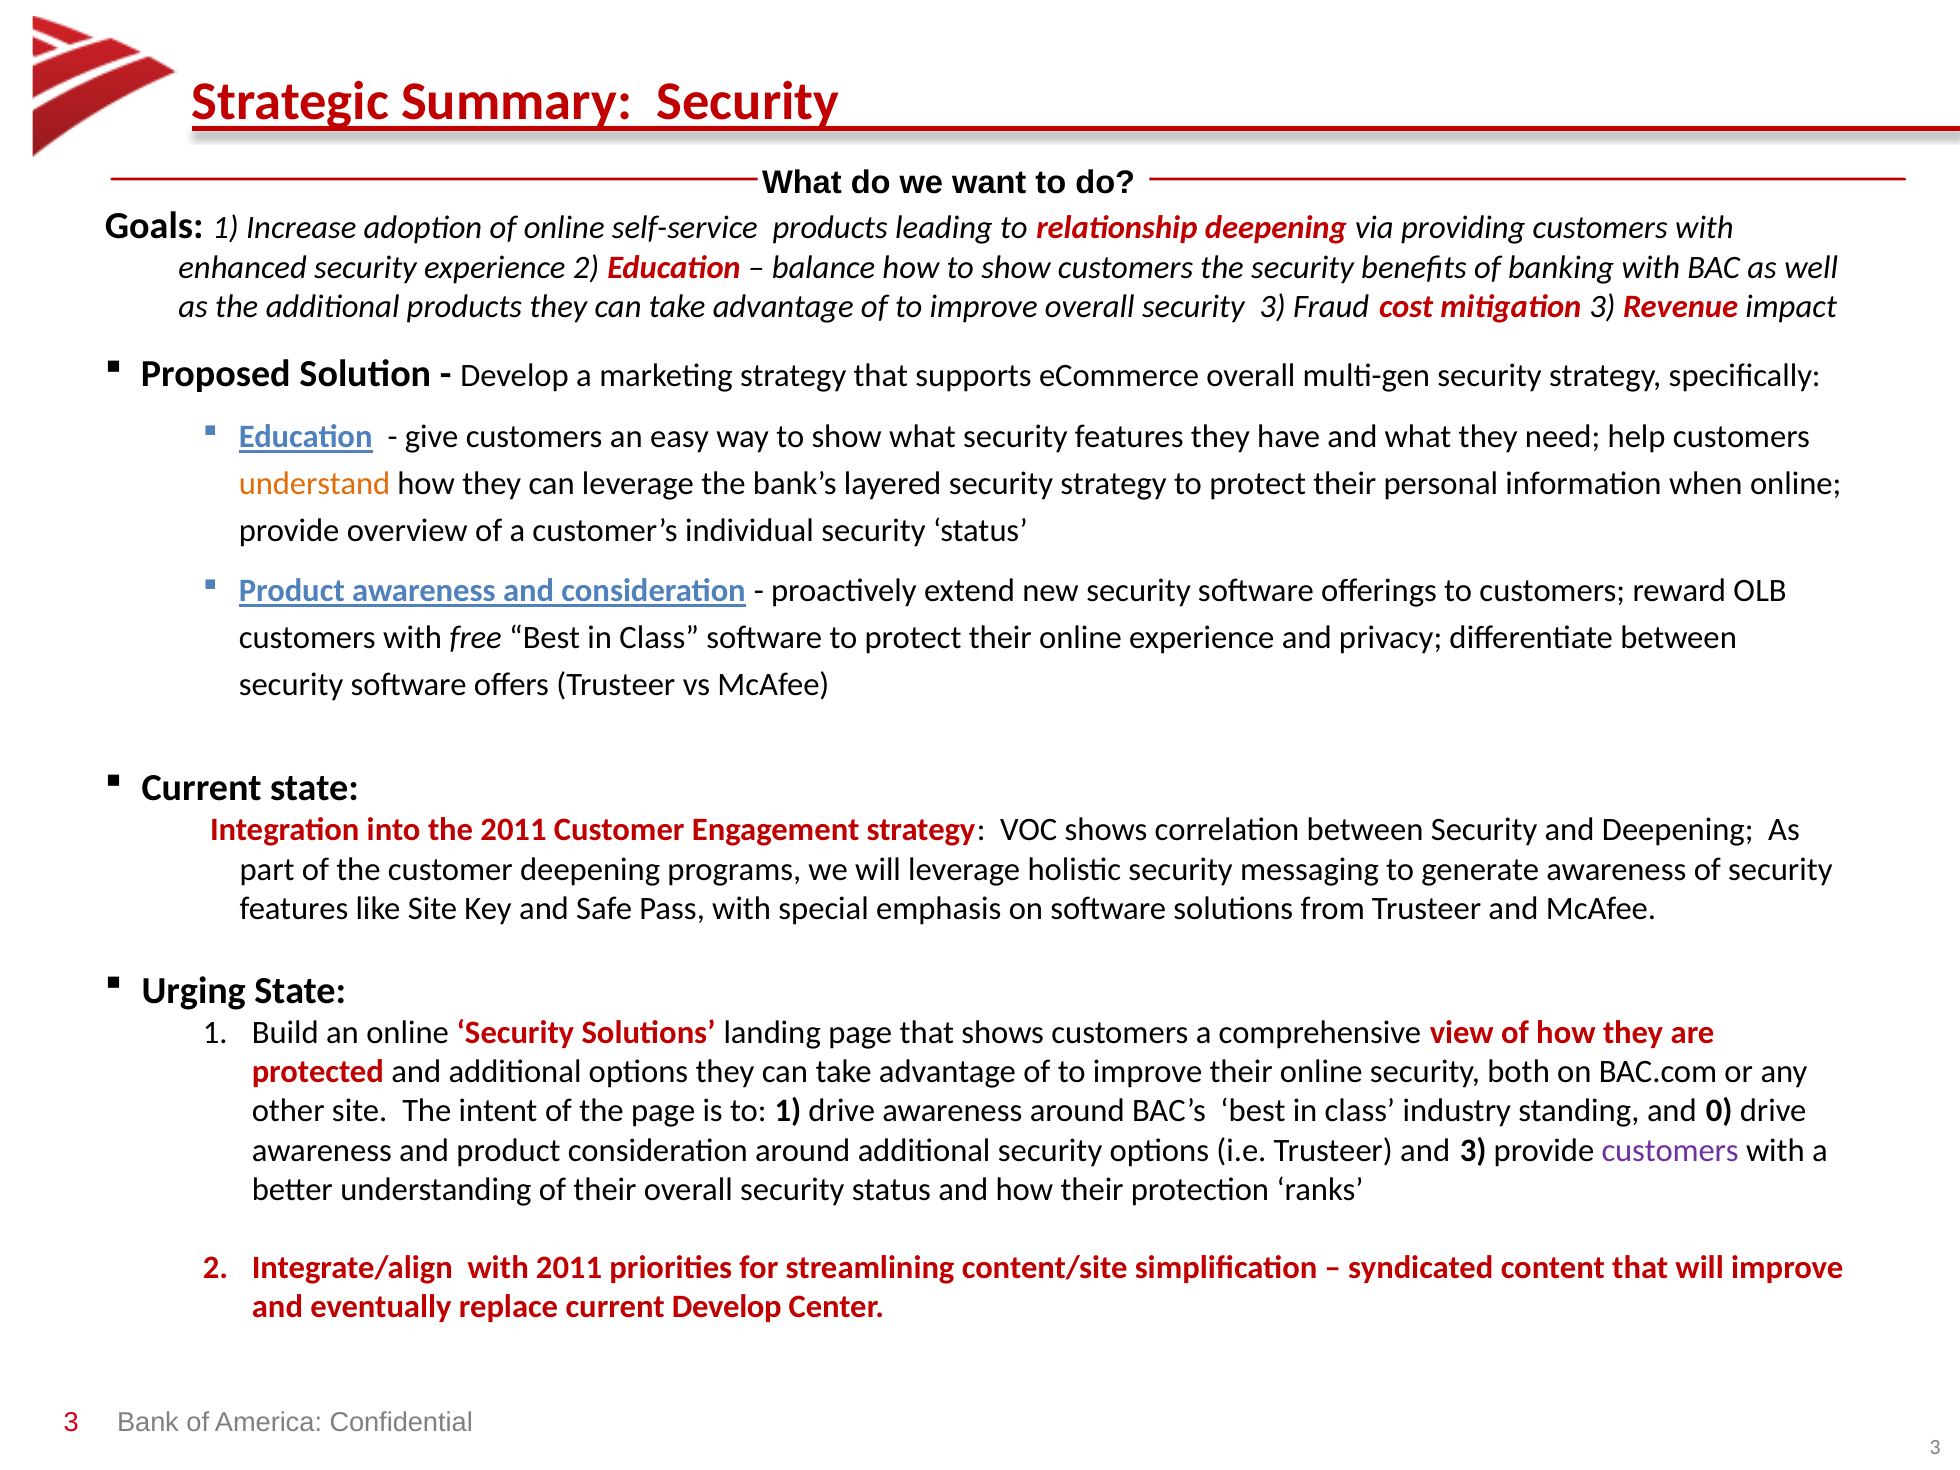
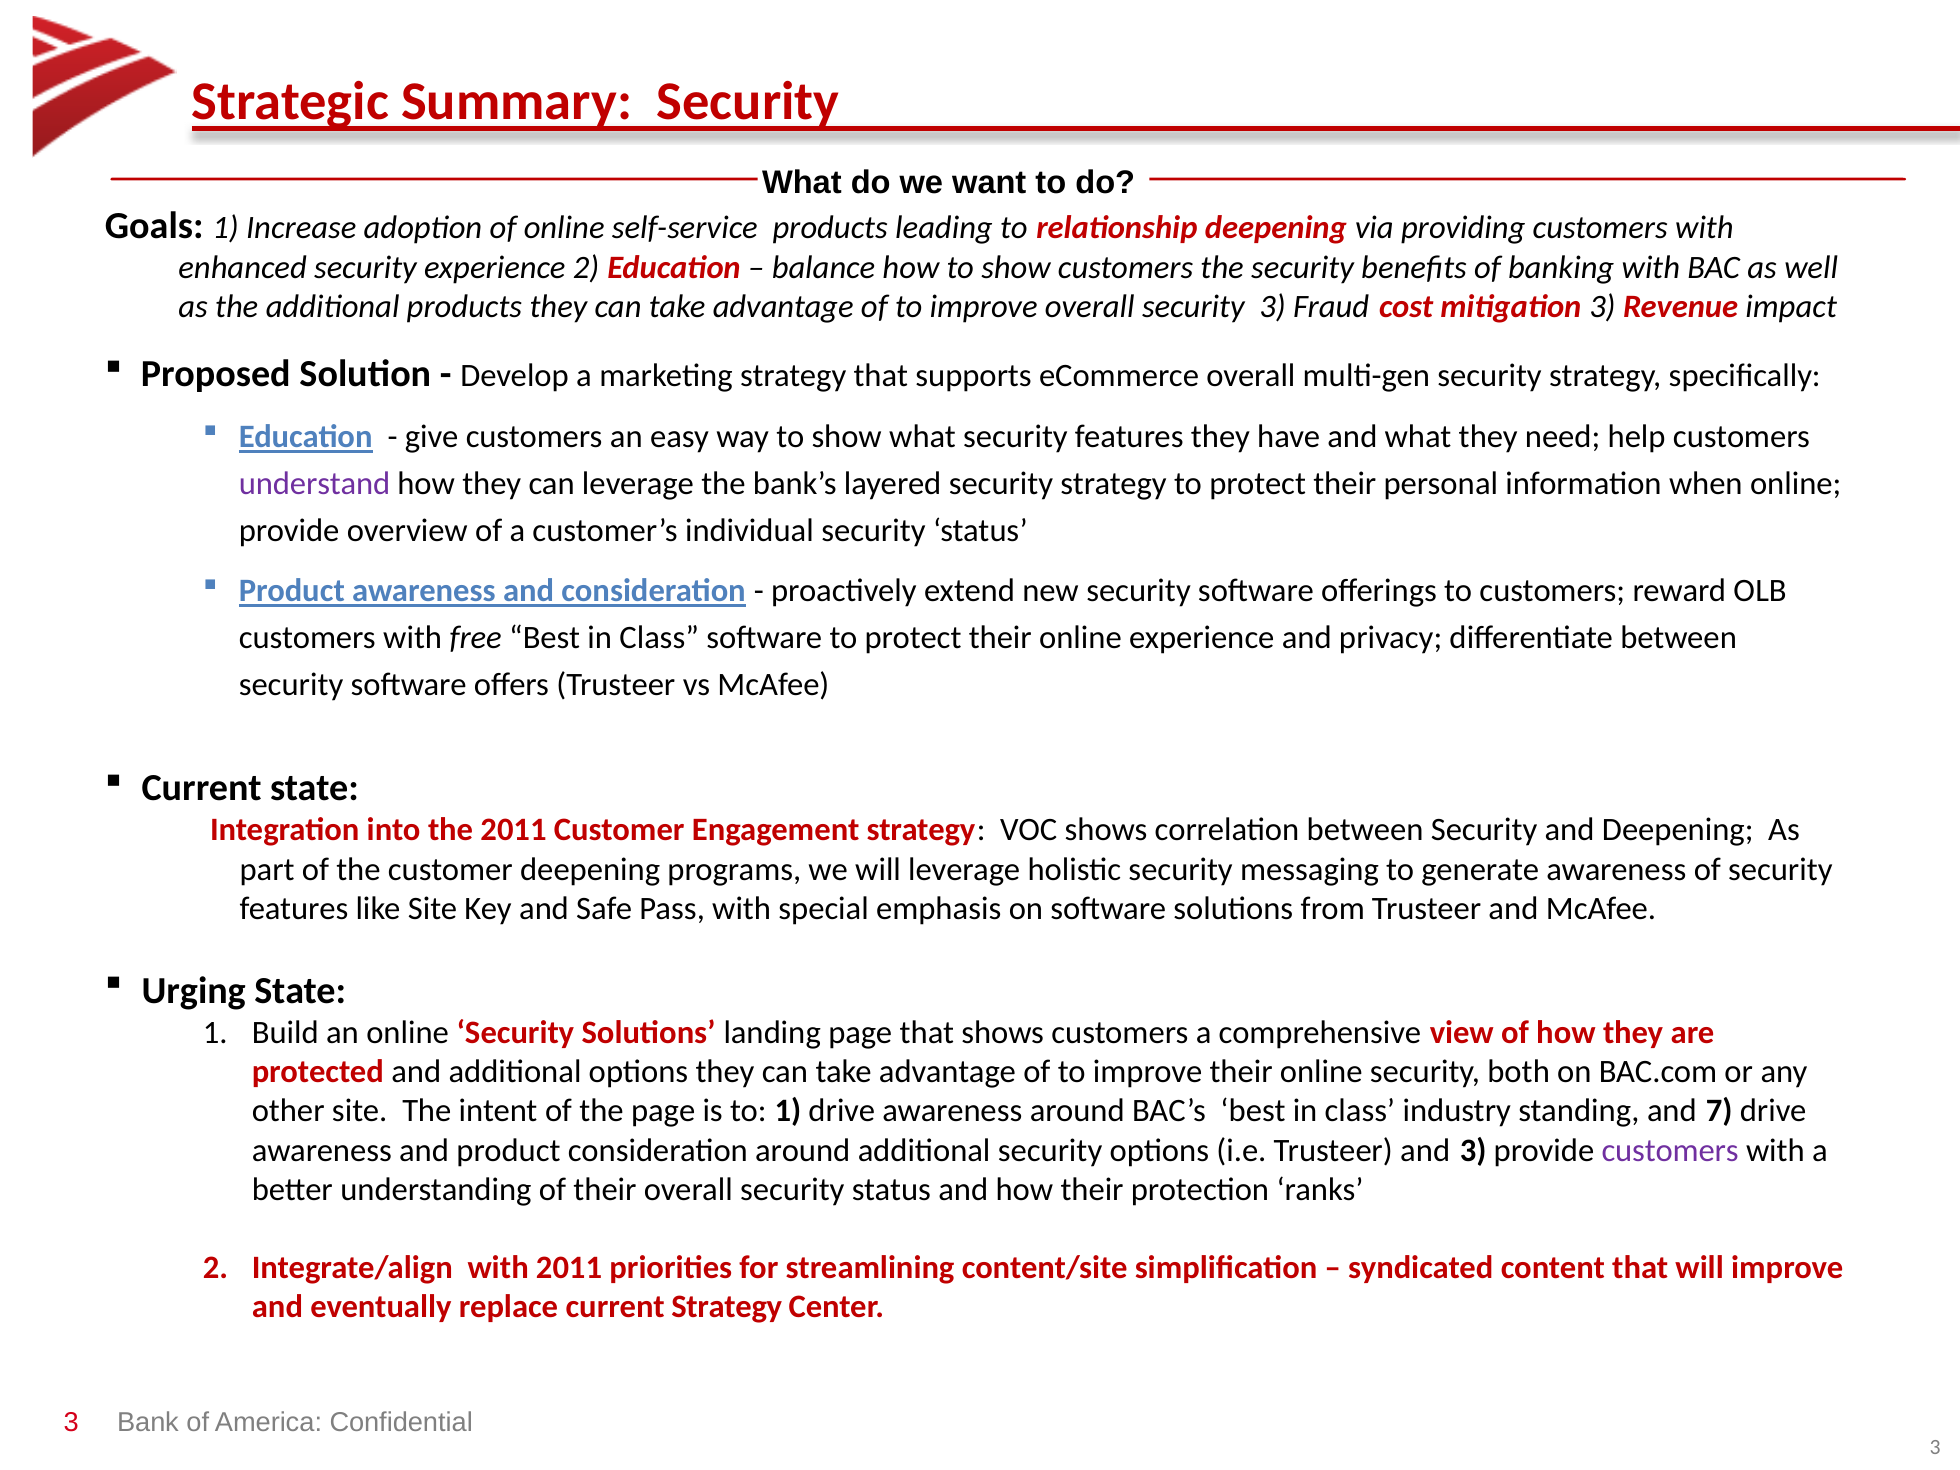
understand colour: orange -> purple (315, 484)
0: 0 -> 7 (1719, 1111)
current Develop: Develop -> Strategy (727, 1307)
